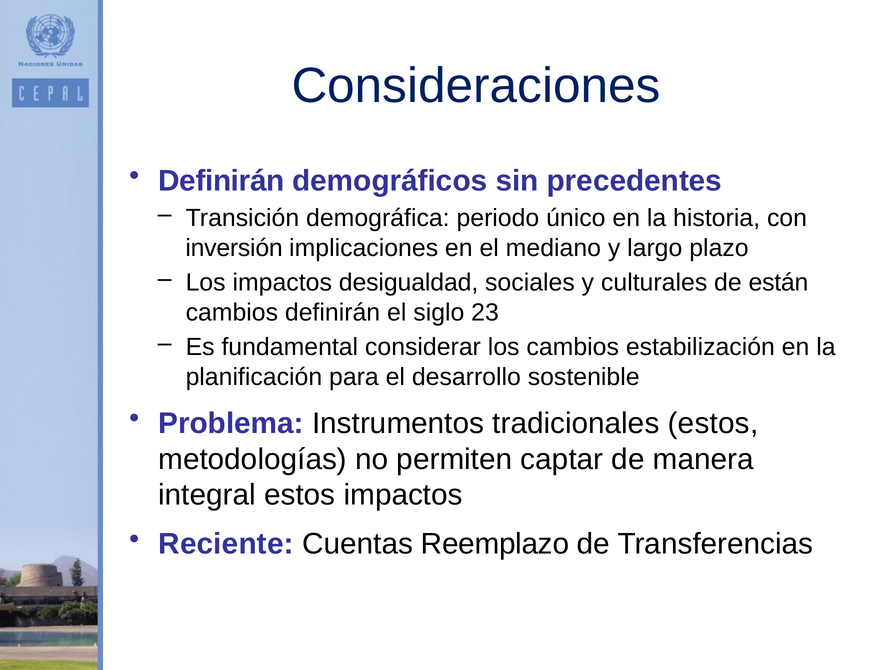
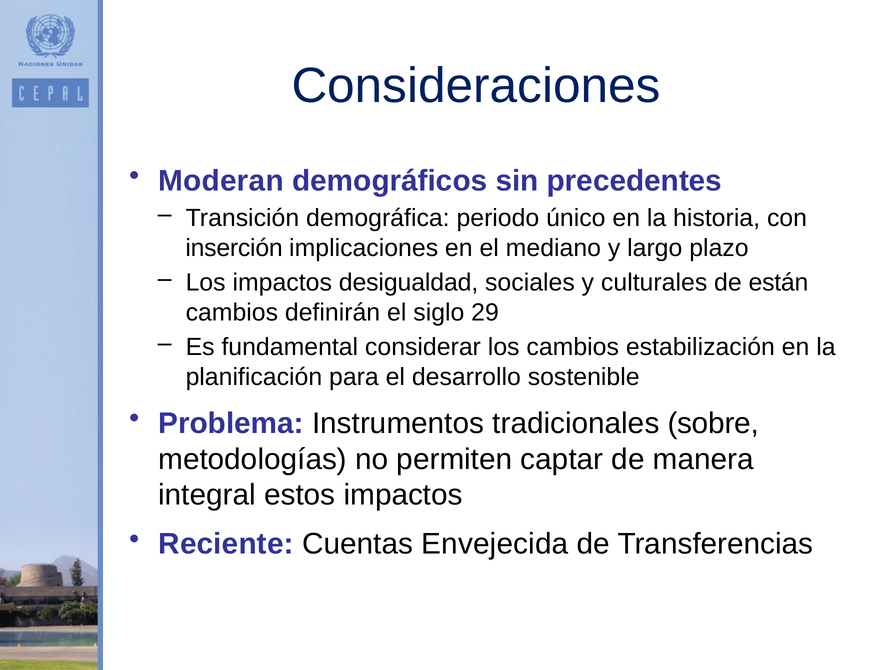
Definirán: Definirán -> Moderan (221, 181)
inversión: inversión -> inserción (234, 248)
23: 23 -> 29 (485, 312)
tradicionales estos: estos -> sobre (713, 423)
Reemplazo: Reemplazo -> Envejecida (495, 544)
